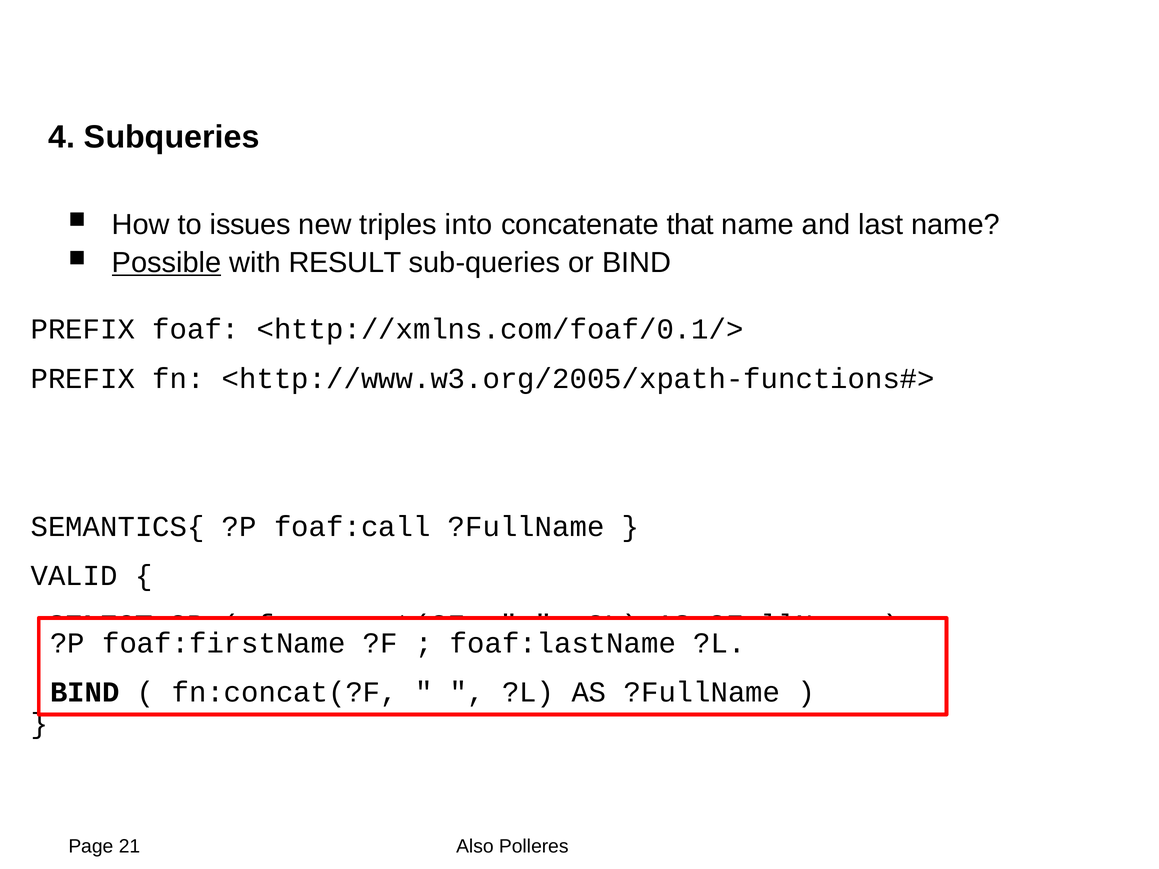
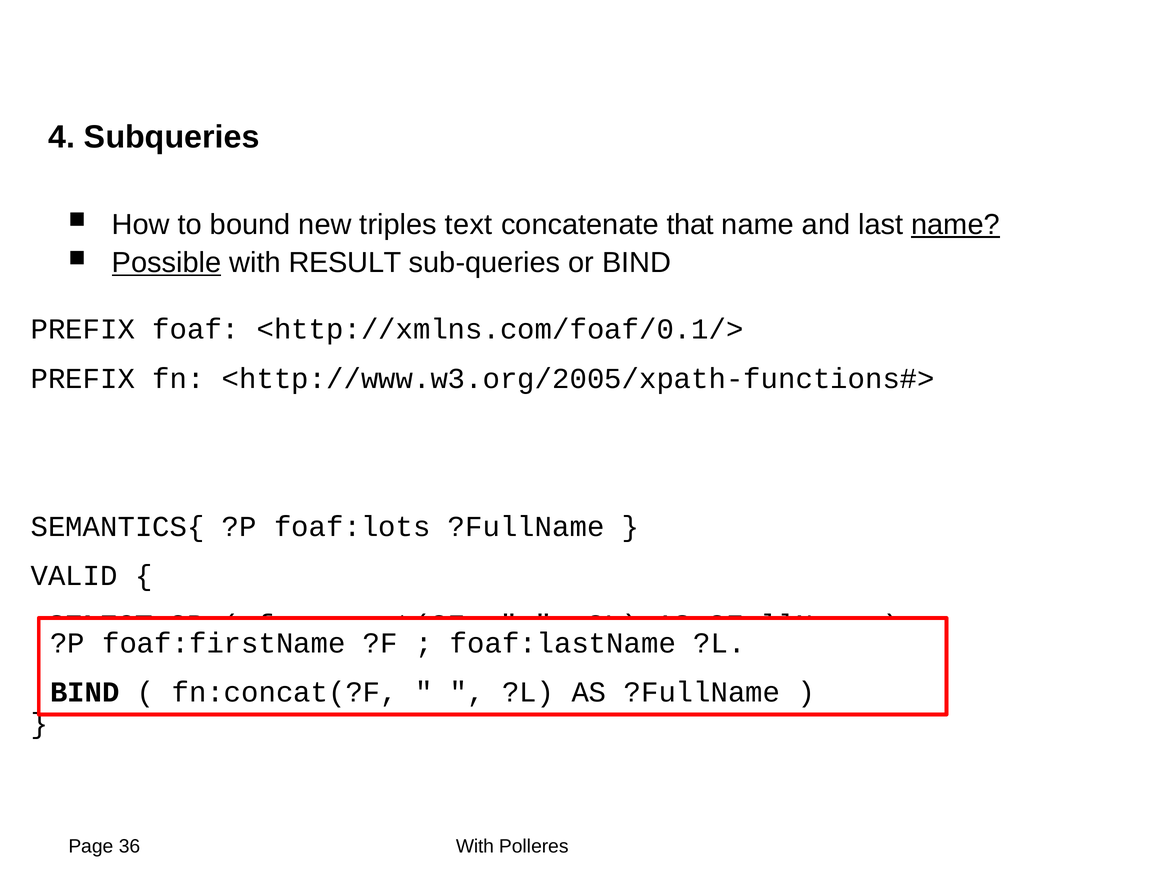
issues: issues -> bound (250, 225)
into: into -> text (469, 225)
name underline: none -> present (956, 225)
foaf:call: foaf:call -> foaf:lots (352, 527)
21: 21 -> 36 (130, 847)
Also: Also -> With (475, 847)
